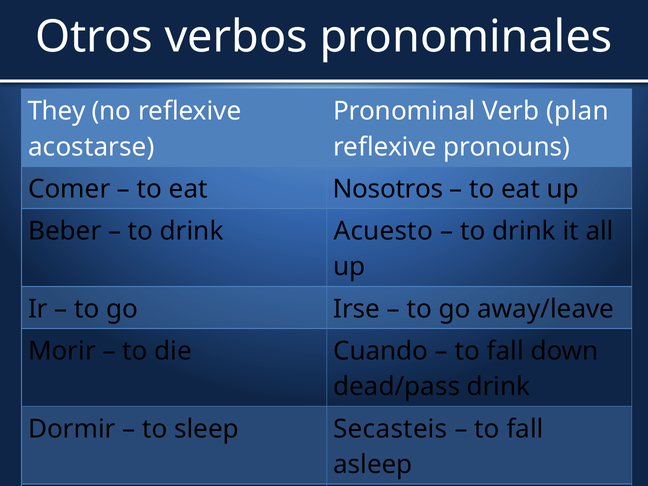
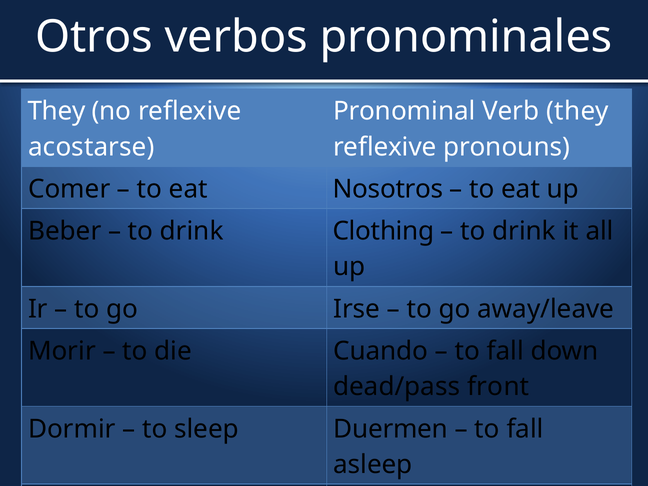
Verb plan: plan -> they (578, 111)
Acuesto: Acuesto -> Clothing (384, 231)
dead/pass drink: drink -> front (498, 387)
Secasteis: Secasteis -> Duermen (391, 429)
